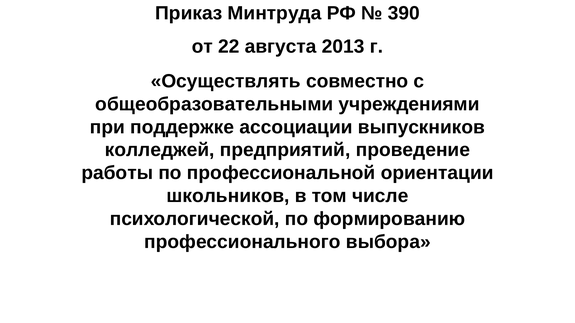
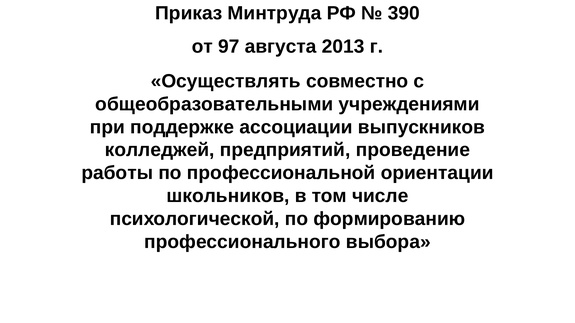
22: 22 -> 97 (229, 47)
